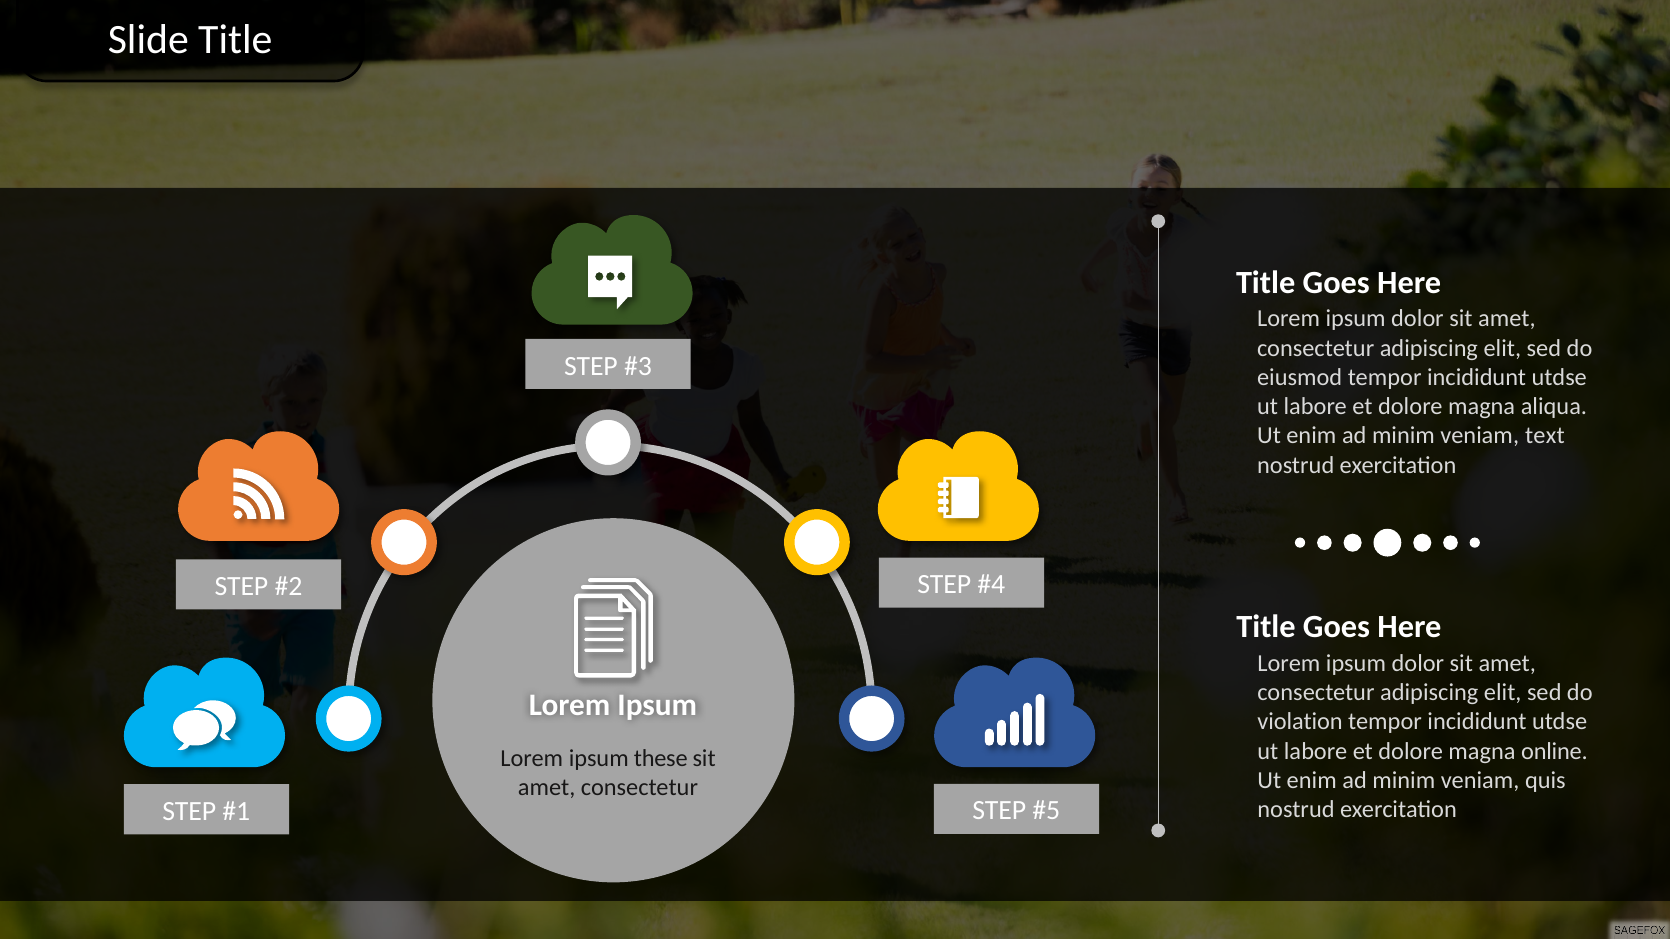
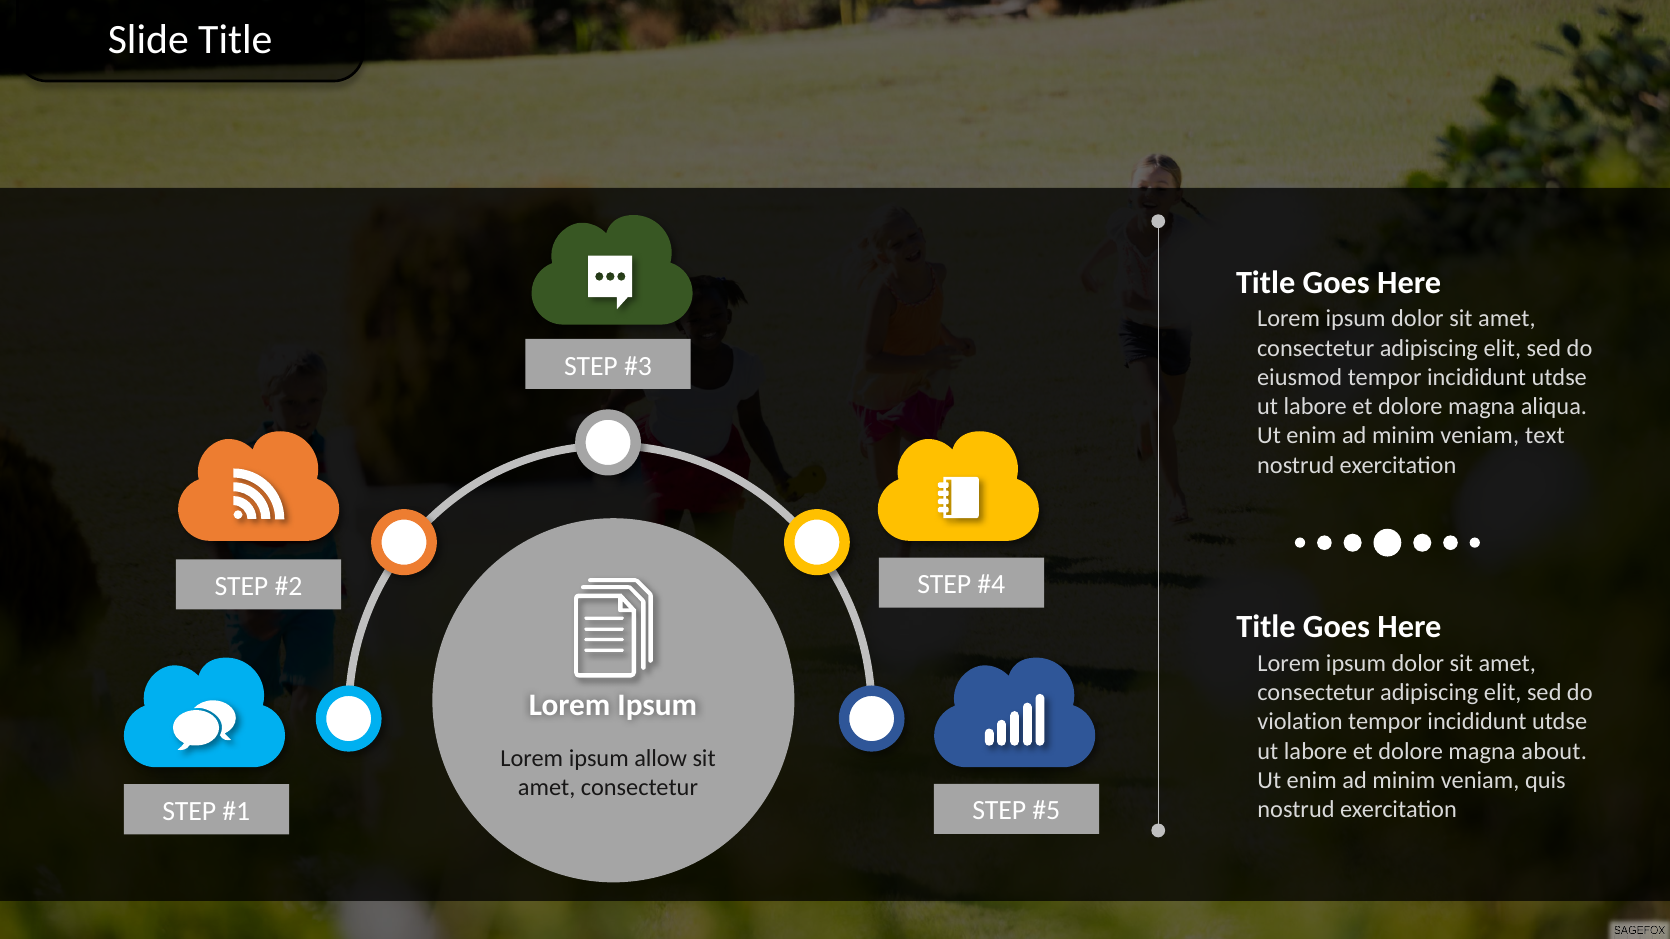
online: online -> about (1554, 751)
these: these -> allow (661, 758)
